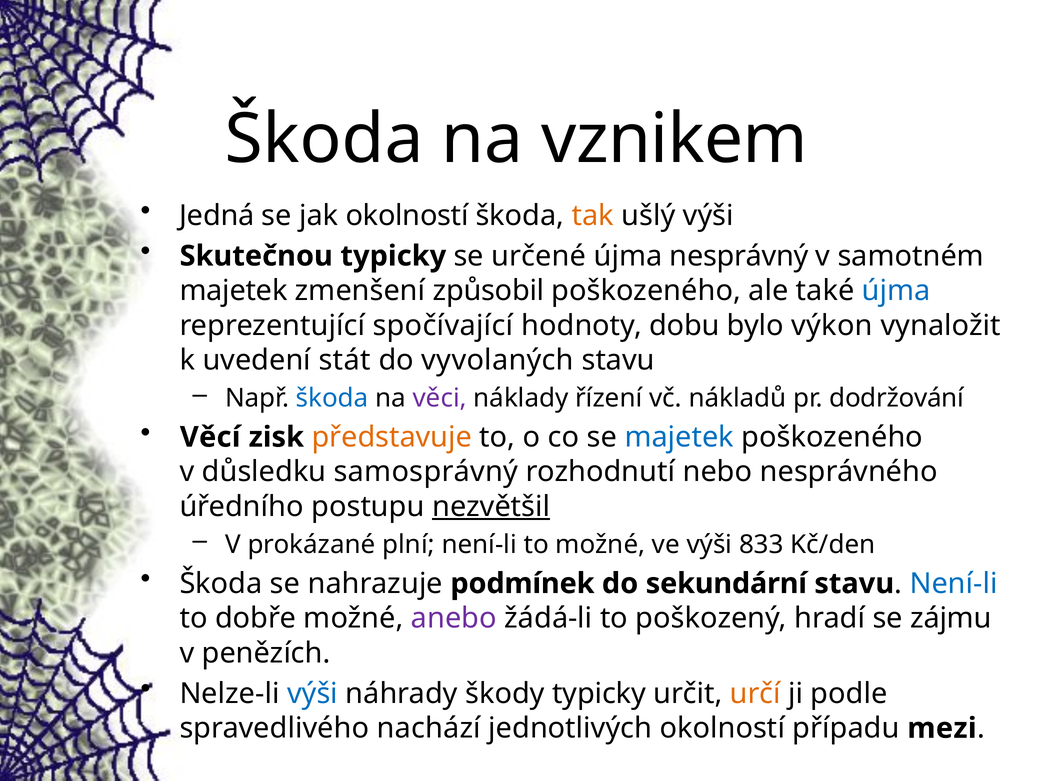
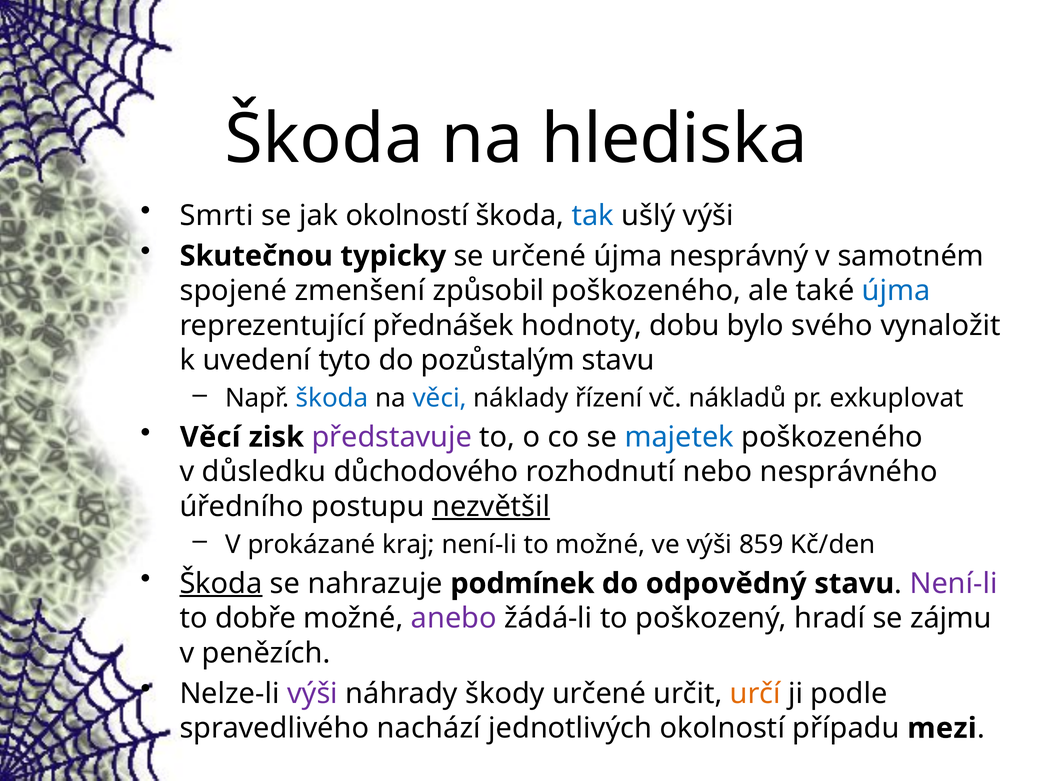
vznikem: vznikem -> hlediska (674, 139)
Jedná: Jedná -> Smrti (217, 215)
tak colour: orange -> blue (593, 215)
majetek: majetek -> spojené (233, 291)
spočívající: spočívající -> přednášek (443, 325)
výkon: výkon -> svého (832, 325)
stát: stát -> tyto (345, 360)
vyvolaných: vyvolaných -> pozůstalým (498, 360)
věci colour: purple -> blue (440, 398)
dodržování: dodržování -> exkuplovat (897, 398)
představuje colour: orange -> purple (392, 437)
samosprávný: samosprávný -> důchodového (426, 472)
plní: plní -> kraj (409, 544)
833: 833 -> 859 (761, 544)
Škoda underline: none -> present (221, 583)
sekundární: sekundární -> odpovědný (726, 583)
Není-li colour: blue -> purple (953, 583)
výši colour: blue -> purple (313, 693)
škody typicky: typicky -> určené (599, 693)
